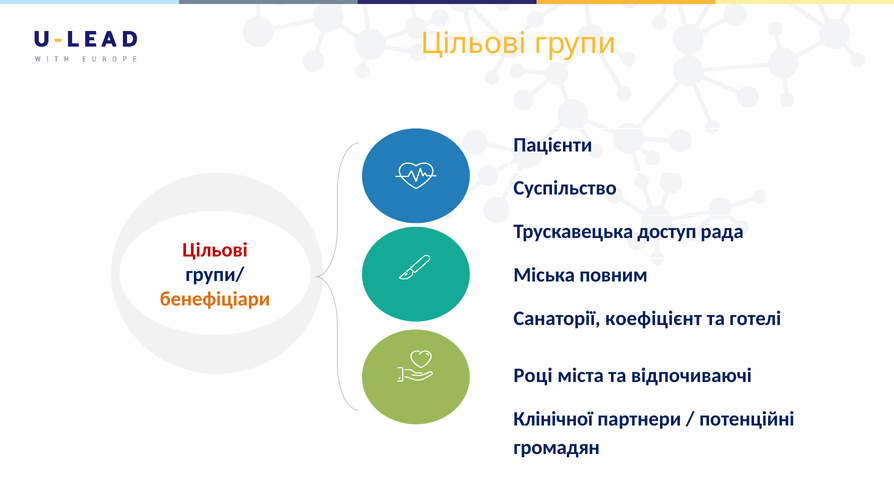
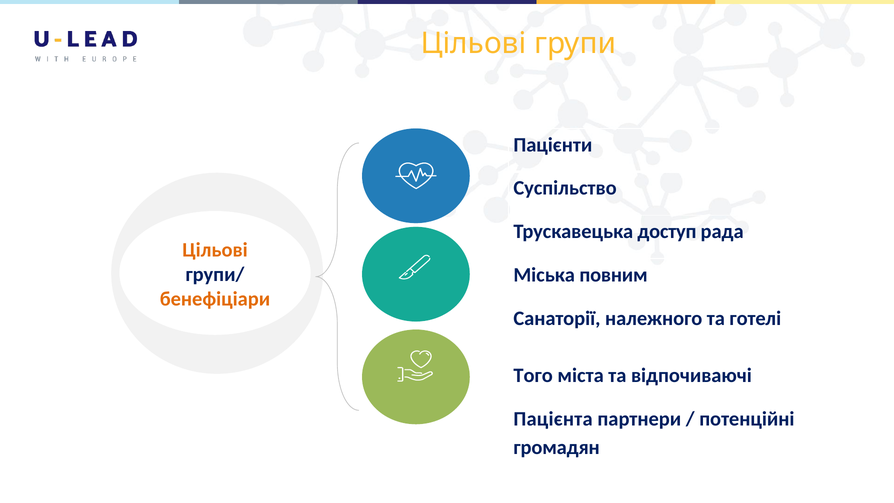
Цільові colour: red -> orange (215, 250)
коефіцієнт: коефіцієнт -> належного (654, 318)
Році: Році -> Того (533, 376)
Клінічної: Клінічної -> Пацієнта (553, 419)
